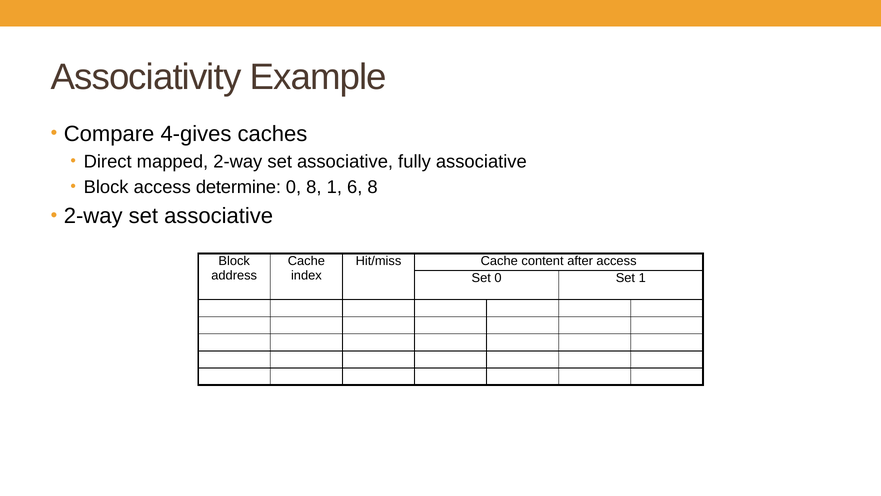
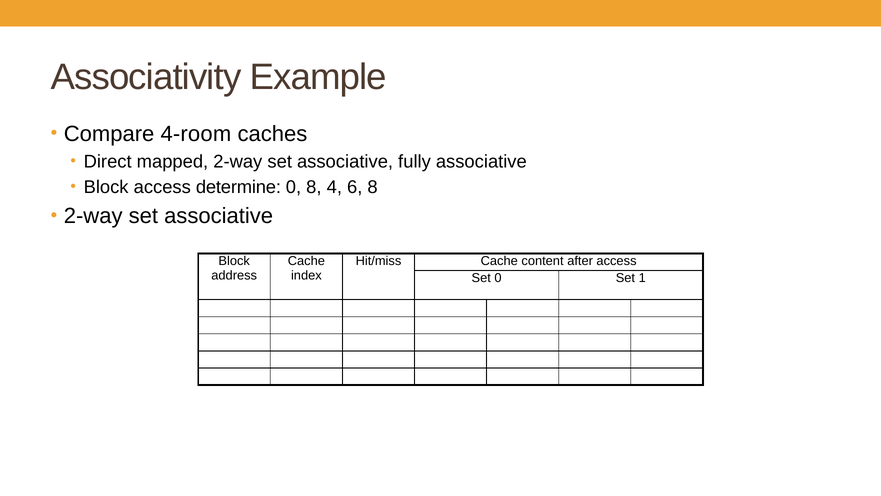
4-gives: 4-gives -> 4-room (196, 134)
8 1: 1 -> 4 (334, 187)
